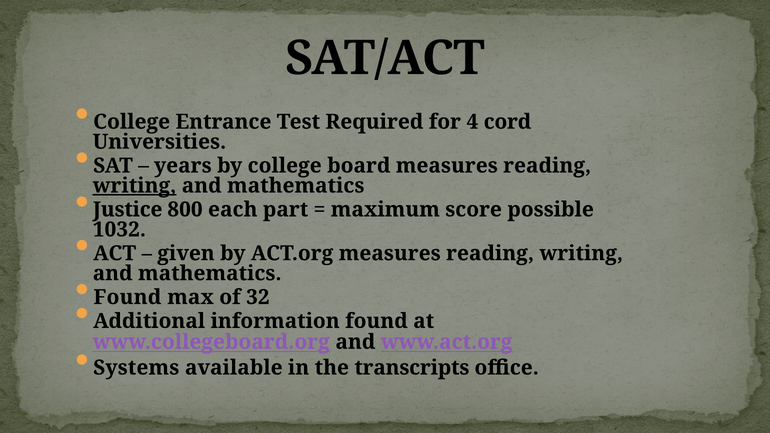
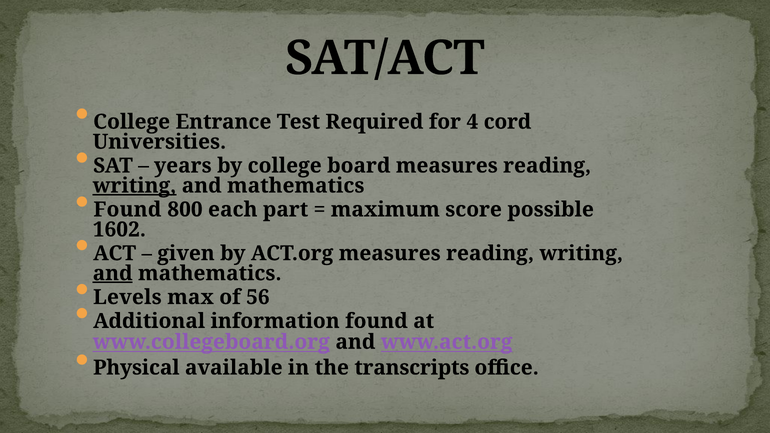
Justice: Justice -> Found (127, 210)
1032: 1032 -> 1602 (119, 230)
and underline: none -> present (113, 273)
Found: Found -> Levels (127, 297)
32: 32 -> 56 (258, 297)
Systems: Systems -> Physical (136, 368)
